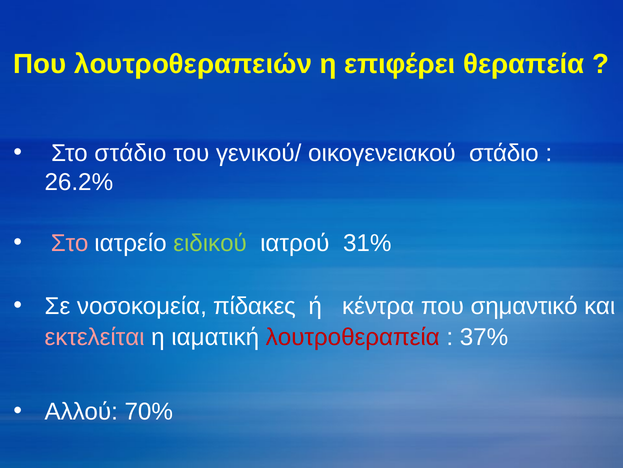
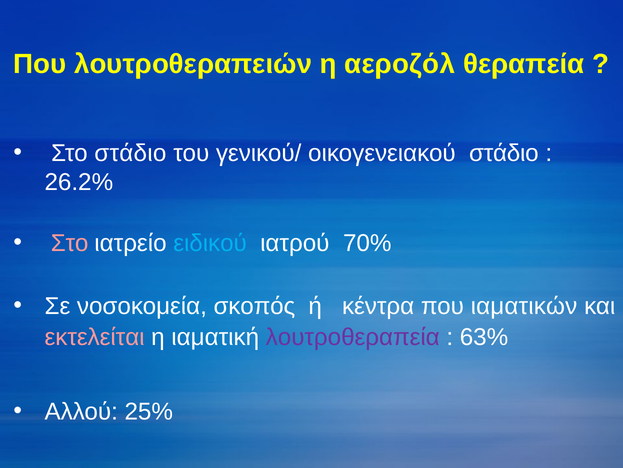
επιφέρει: επιφέρει -> αεροζόλ (400, 64)
ειδικού colour: light green -> light blue (210, 243)
31%: 31% -> 70% (367, 243)
πίδακες: πίδακες -> σκοπός (254, 306)
σημαντικό: σημαντικό -> ιαματικών (524, 306)
λουτροθεραπεία colour: red -> purple (353, 337)
37%: 37% -> 63% (484, 337)
70%: 70% -> 25% (149, 411)
